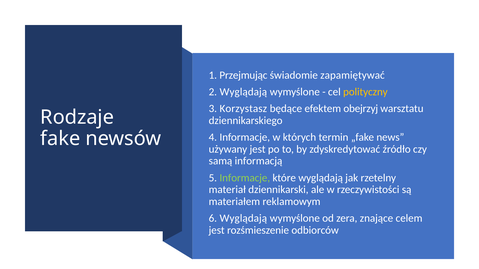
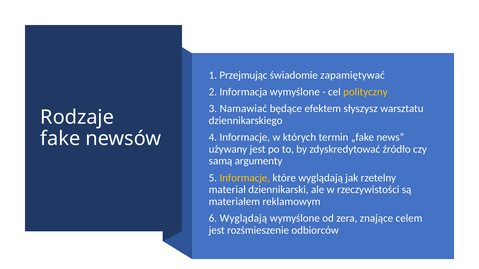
2 Wyglądają: Wyglądają -> Informacja (243, 92)
Korzystasz: Korzystasz -> Namawiać (243, 109)
obejrzyj: obejrzyj -> słyszysz (361, 109)
informacją: informacją -> argumenty (259, 161)
Informacje colour: light green -> yellow (245, 178)
